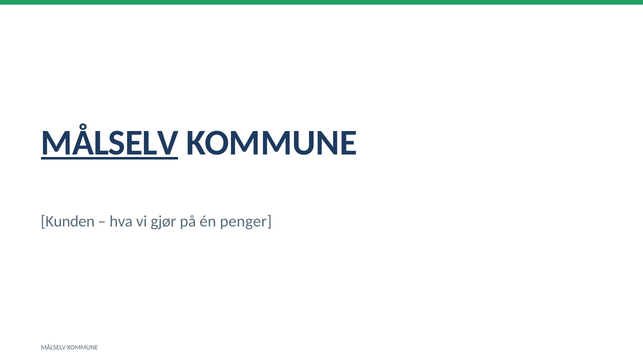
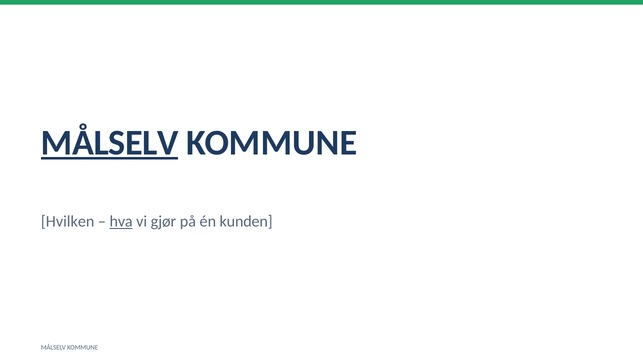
Kunden: Kunden -> Hvilken (68, 221)
hva underline: none -> present (121, 221)
penger: penger -> kunden (246, 221)
